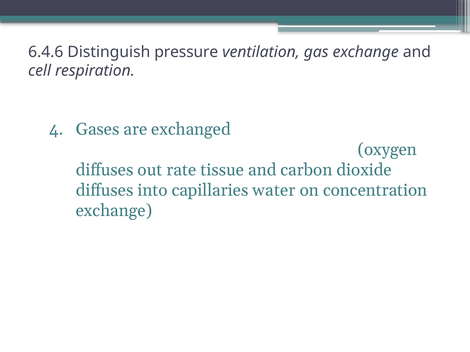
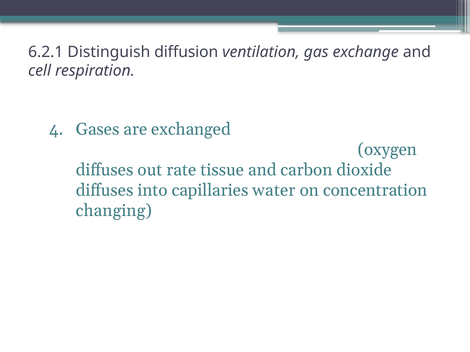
6.4.6: 6.4.6 -> 6.2.1 (46, 52)
pressure: pressure -> diffusion (186, 52)
exchange: exchange -> changing (114, 211)
